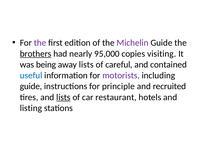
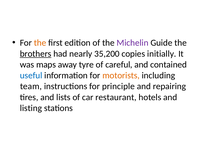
the colour: purple -> orange (40, 43)
95,000: 95,000 -> 35,200 (107, 54)
visiting: visiting -> initially (162, 54)
being: being -> maps (46, 65)
away lists: lists -> tyre (86, 65)
motorists colour: purple -> orange (121, 75)
guide: guide -> team (31, 86)
recruited: recruited -> repairing (169, 86)
lists underline: present -> none (63, 97)
